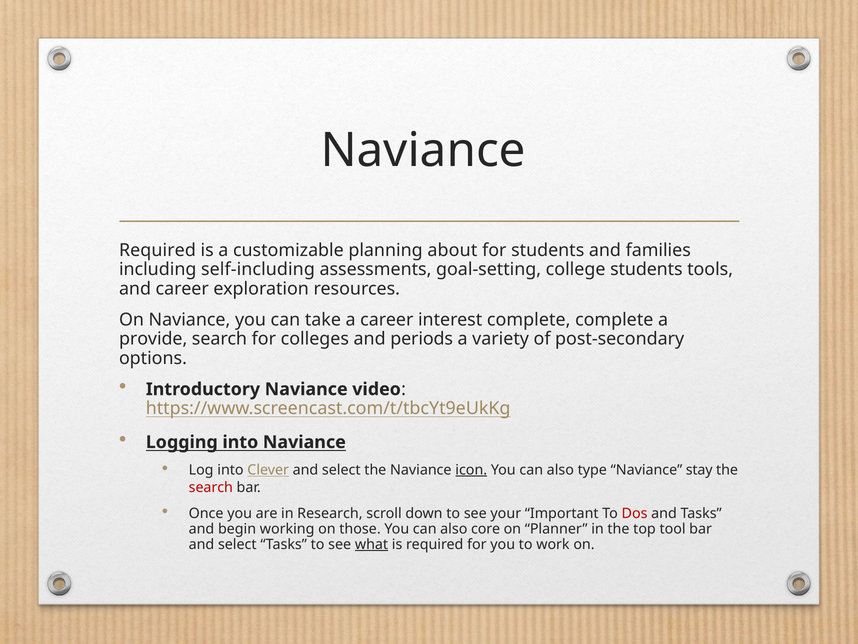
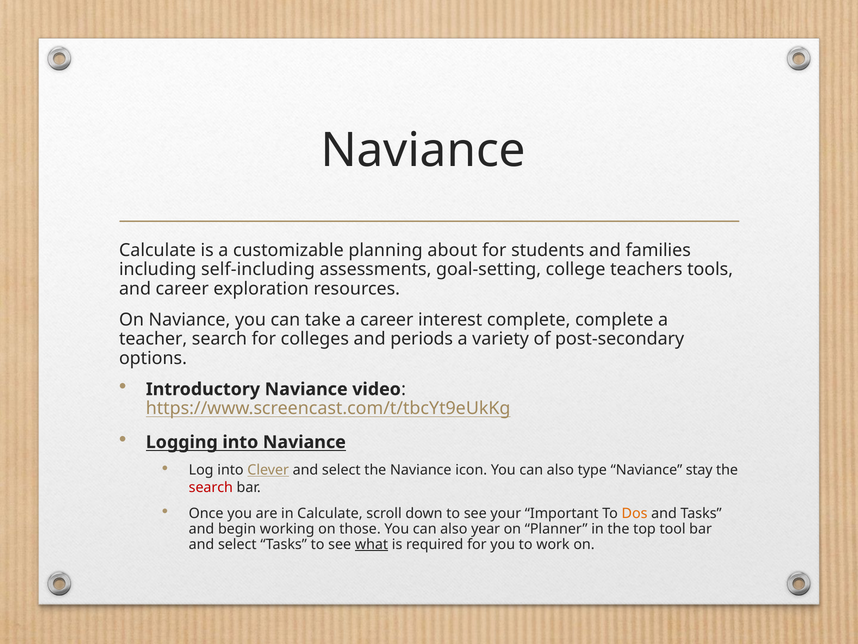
Required: Required -> Calculate (157, 250)
college students: students -> teachers (646, 269)
provide: provide -> teacher (153, 339)
icon underline: present -> none (471, 469)
in Research: Research -> Calculate (330, 513)
Dos colour: red -> orange (635, 513)
core: core -> year (486, 528)
